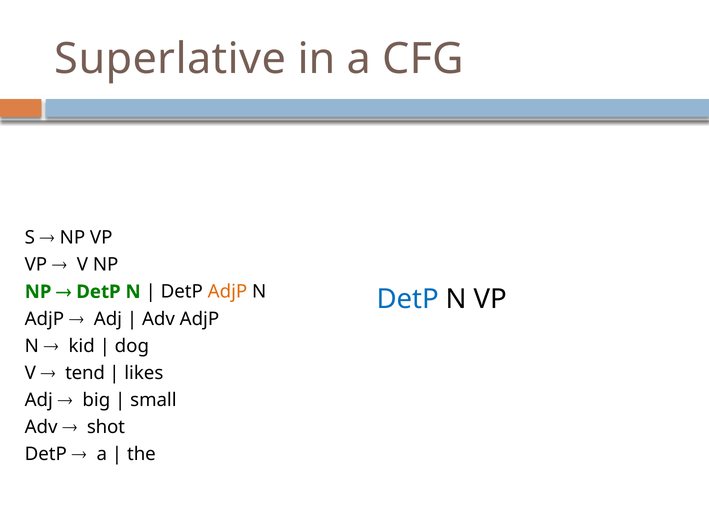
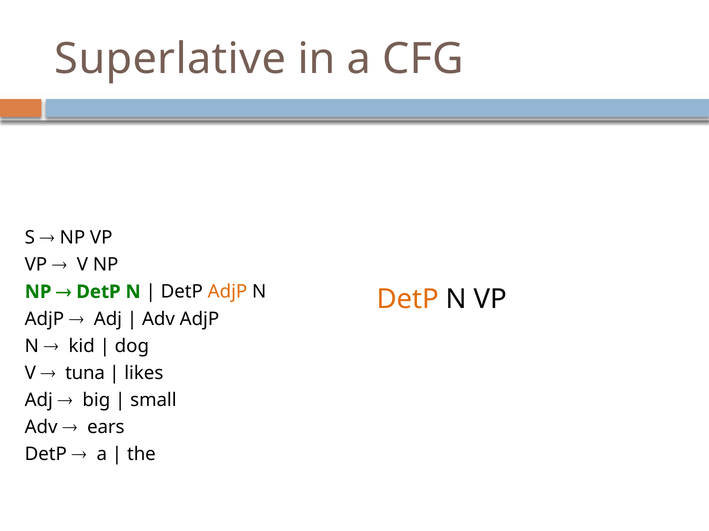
DetP colour: blue -> orange (408, 300)
tend: tend -> tuna (85, 374)
shot: shot -> ears (106, 428)
